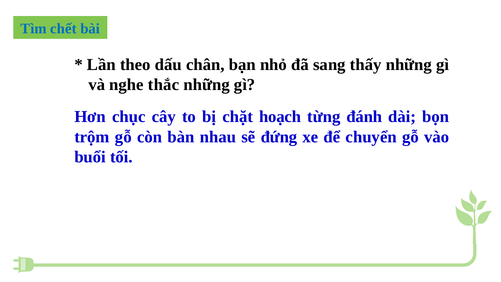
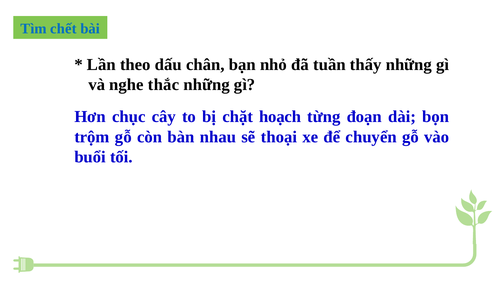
sang: sang -> tuần (329, 65)
đánh: đánh -> đoạn (364, 117)
đứng: đứng -> thoại (279, 137)
